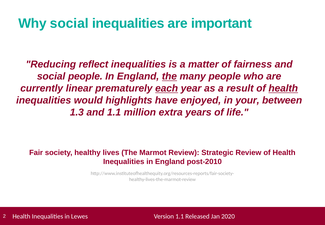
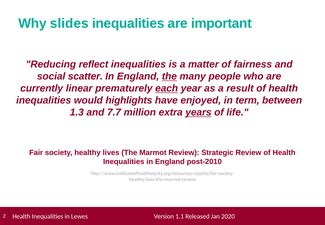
Why social: social -> slides (69, 24)
social people: people -> scatter (85, 76)
health underline: present -> none (283, 88)
your: your -> term (247, 100)
and 1.1: 1.1 -> 7.7 (114, 112)
years underline: none -> present (198, 112)
